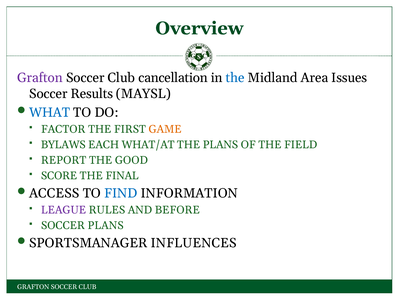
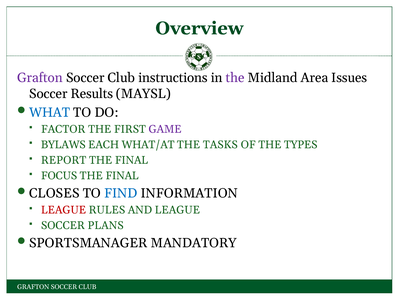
cancellation: cancellation -> instructions (173, 78)
the colour: blue -> purple (235, 78)
GAME colour: orange -> purple (165, 129)
THE PLANS: PLANS -> TASKS (220, 144)
FIELD: FIELD -> TYPES (301, 144)
GOOD: GOOD -> FINAL (131, 160)
SCORE: SCORE -> FOCUS (59, 175)
ACCESS: ACCESS -> CLOSES (54, 193)
LEAGUE colour: purple -> red (64, 209)
AND BEFORE: BEFORE -> LEAGUE (177, 209)
INFLUENCES: INFLUENCES -> MANDATORY (194, 242)
